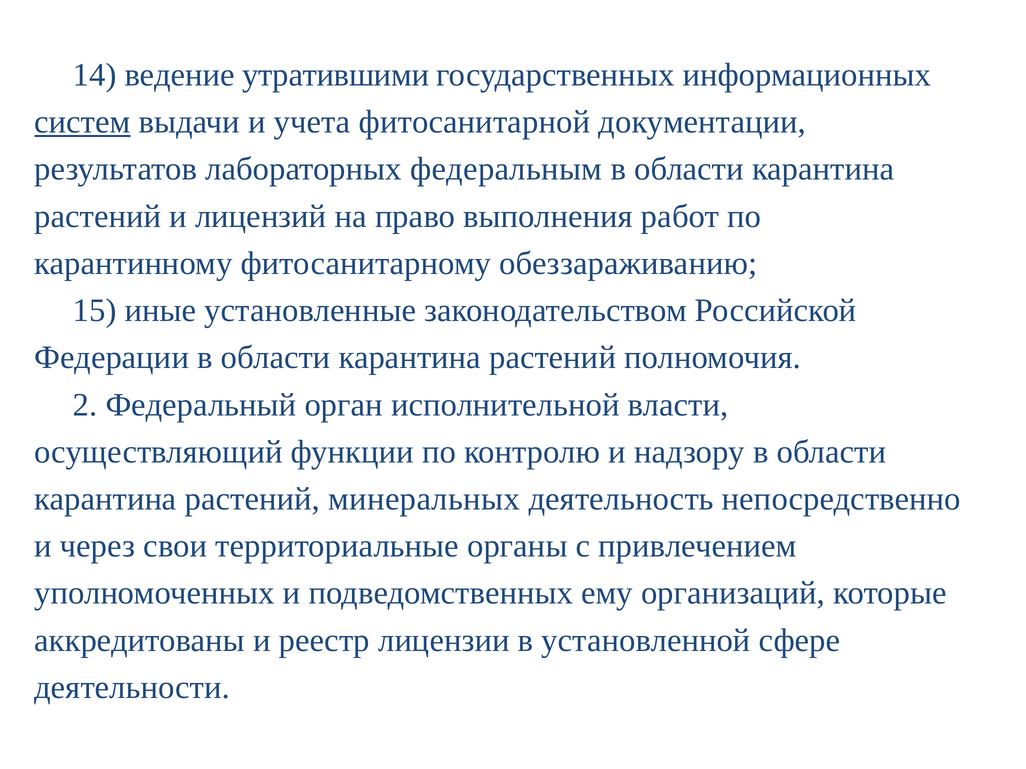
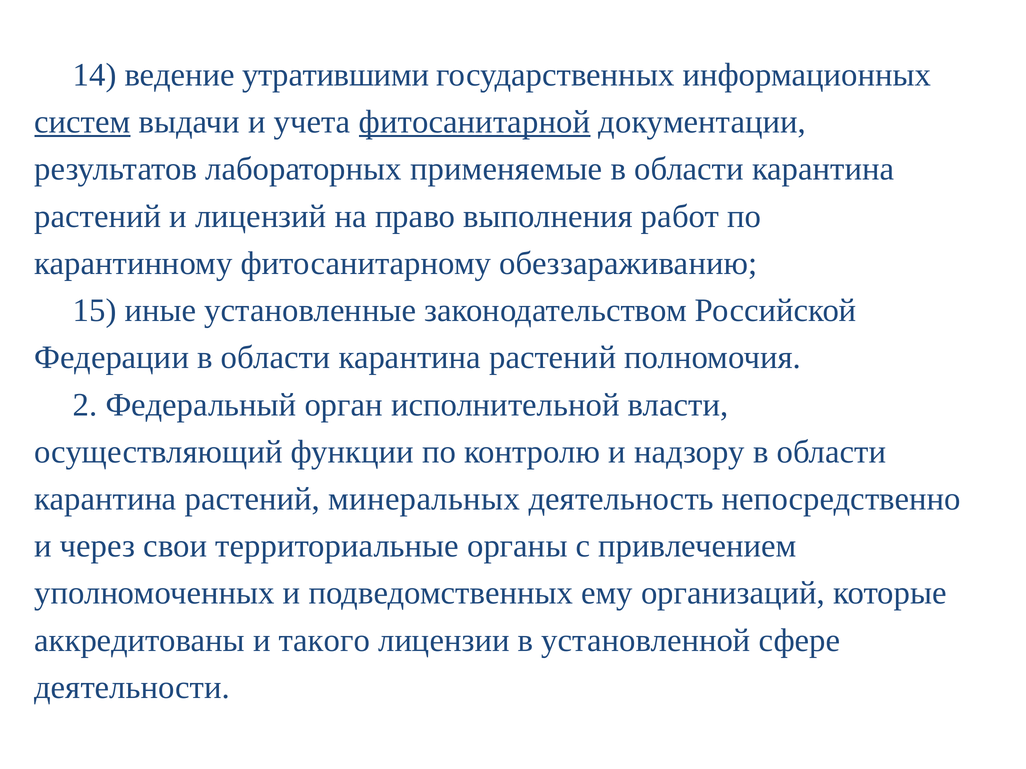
фитосанитарной underline: none -> present (475, 122)
федеральным: федеральным -> применяемые (506, 169)
реестр: реестр -> такого (324, 641)
